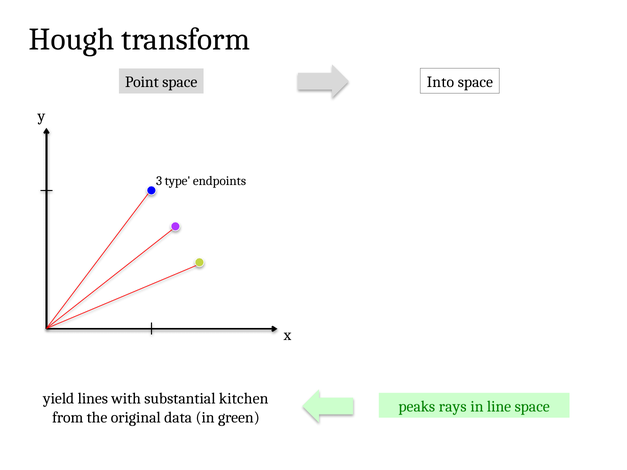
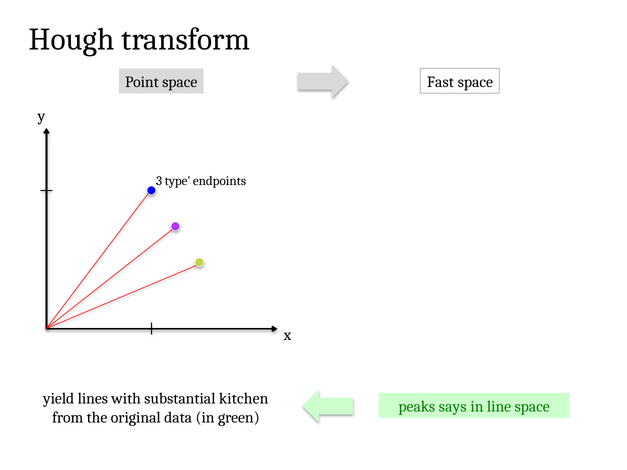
Into: Into -> Fast (440, 82)
rays: rays -> says (453, 407)
